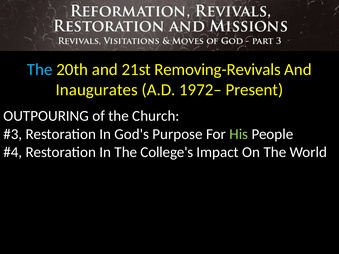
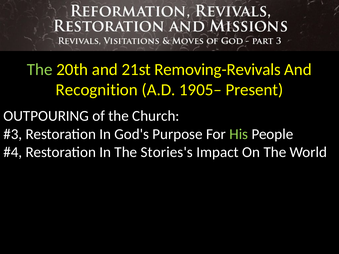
The colour: light blue -> light green (40, 70)
Inaugurates: Inaugurates -> Recognition (97, 90)
1972–: 1972– -> 1905– (200, 90)
College's: College's -> Stories's (167, 152)
